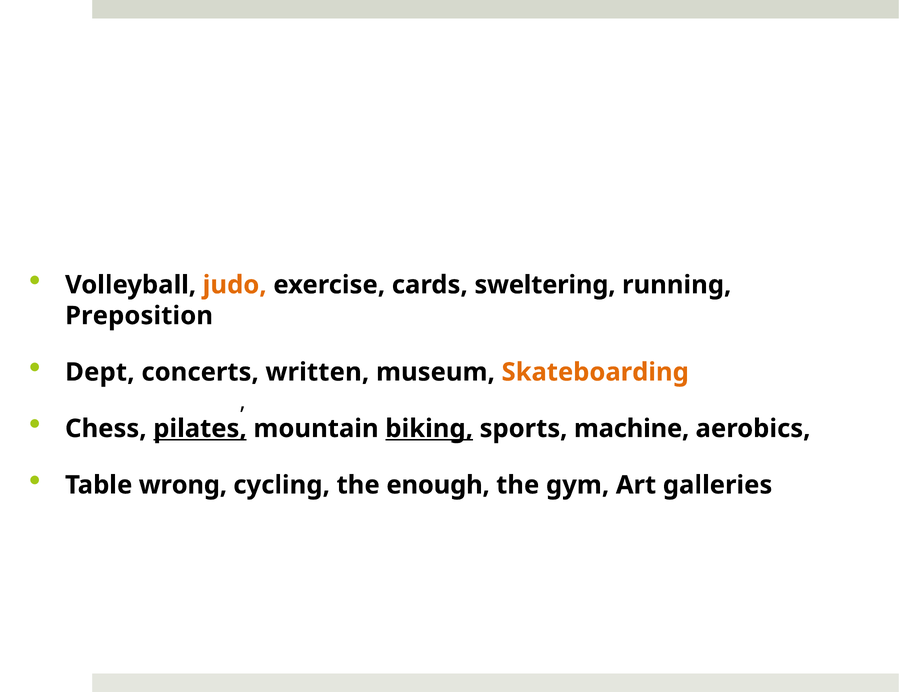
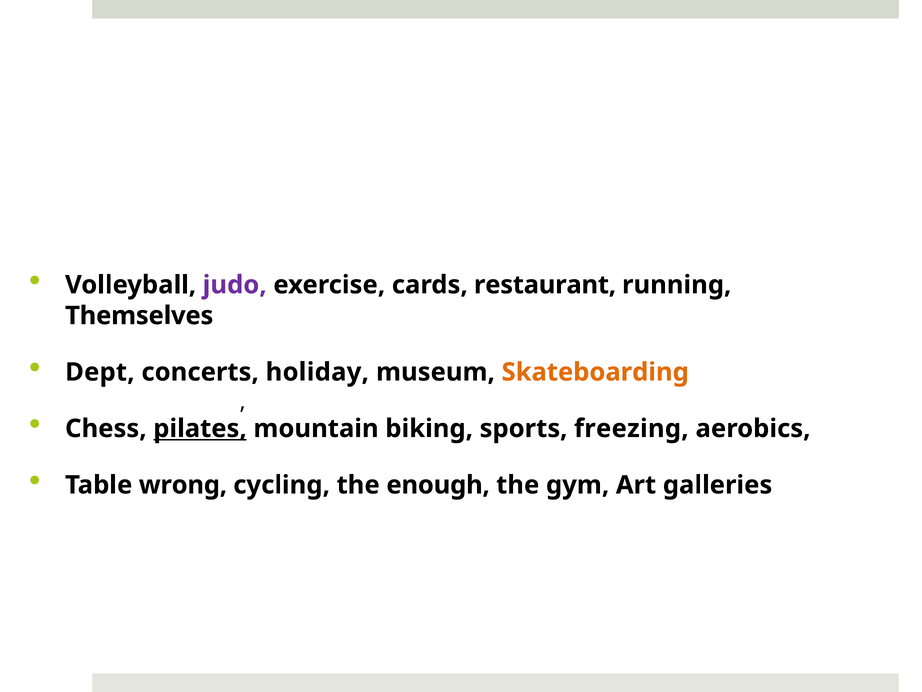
judo colour: orange -> purple (235, 285)
sweltering: sweltering -> restaurant (545, 285)
Preposition: Preposition -> Themselves (139, 315)
written: written -> holiday (317, 372)
biking underline: present -> none (429, 428)
machine: machine -> freezing (631, 428)
